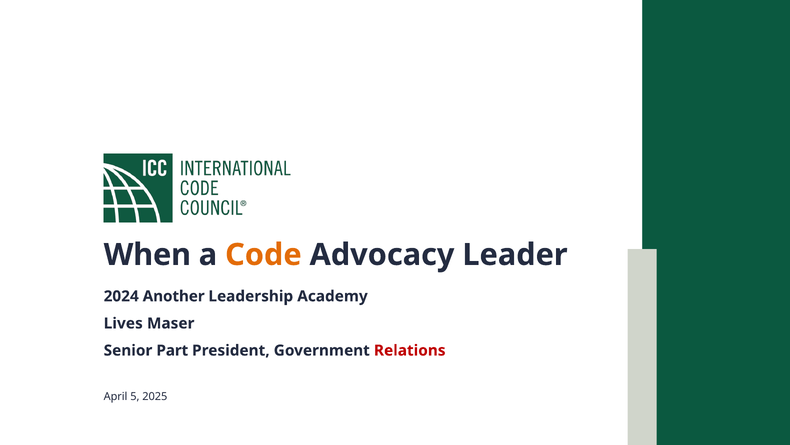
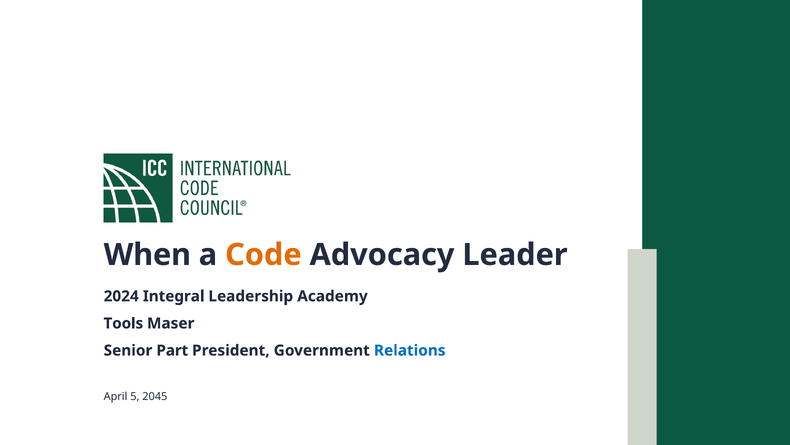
Another: Another -> Integral (174, 296)
Lives: Lives -> Tools (123, 323)
Relations colour: red -> blue (410, 350)
2025: 2025 -> 2045 (155, 396)
